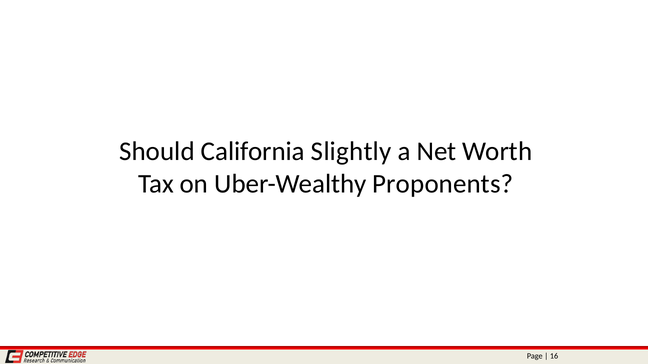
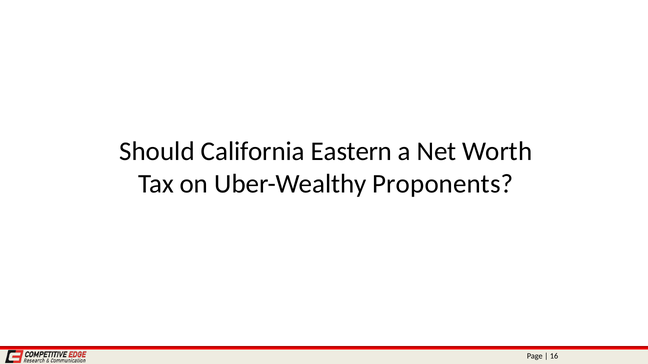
Slightly: Slightly -> Eastern (351, 151)
